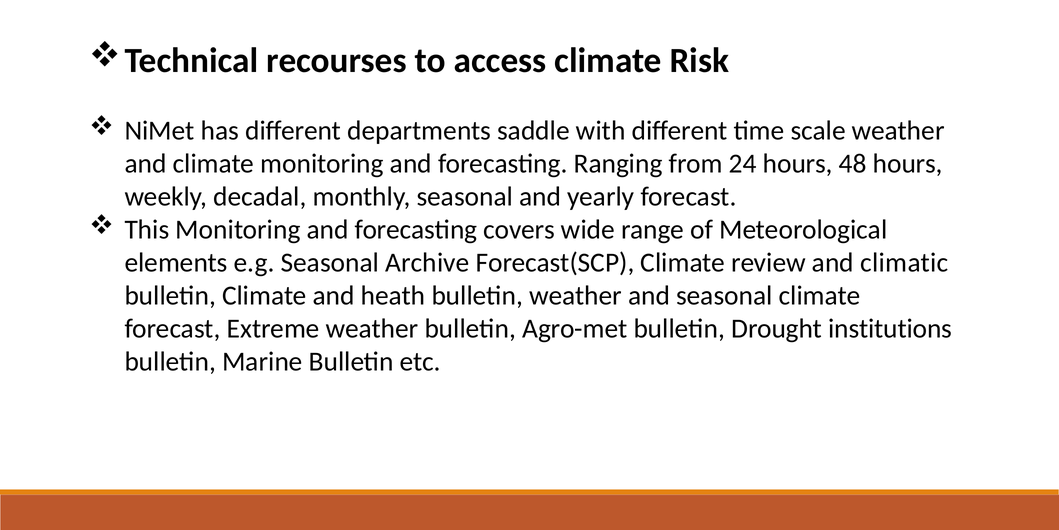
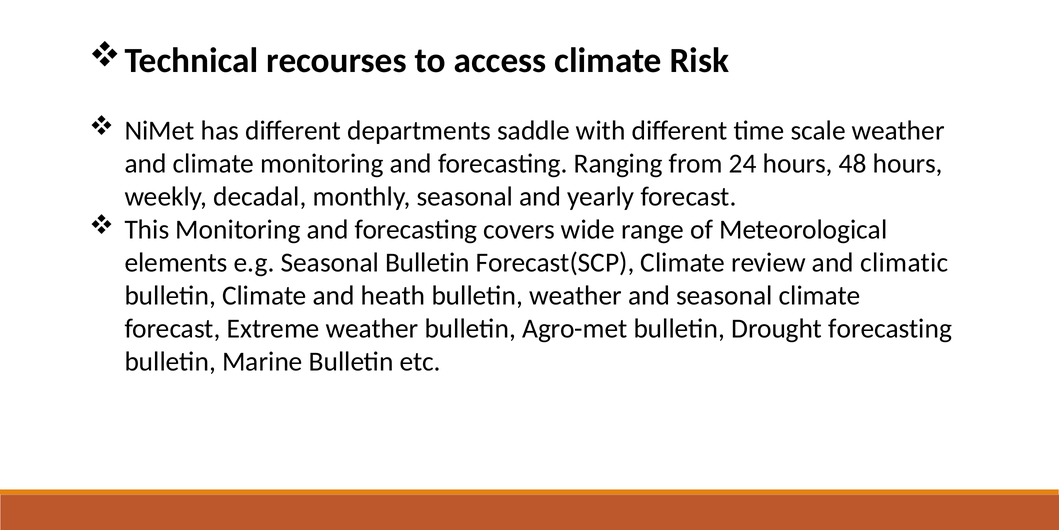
Seasonal Archive: Archive -> Bulletin (427, 263)
Drought institutions: institutions -> forecasting (890, 328)
